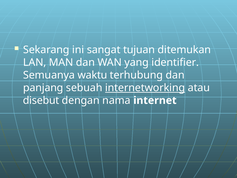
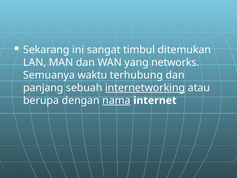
tujuan: tujuan -> timbul (139, 50)
identifier: identifier -> networks (175, 62)
disebut: disebut -> berupa (41, 100)
nama underline: none -> present (116, 100)
